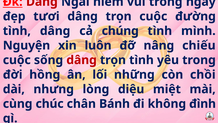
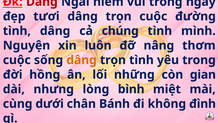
chiếu: chiếu -> thơm (199, 45)
dâng colour: red -> orange (82, 60)
chồi: chồi -> gian (203, 74)
diệu: diệu -> bình (131, 89)
chúc: chúc -> dưới (50, 103)
